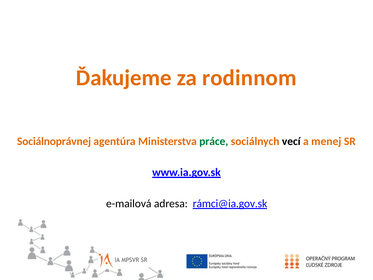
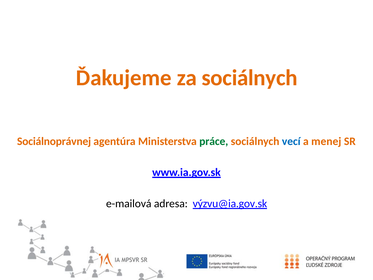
za rodinnom: rodinnom -> sociálnych (250, 78)
vecí colour: black -> blue (291, 141)
rámci@ia.gov.sk: rámci@ia.gov.sk -> výzvu@ia.gov.sk (230, 203)
